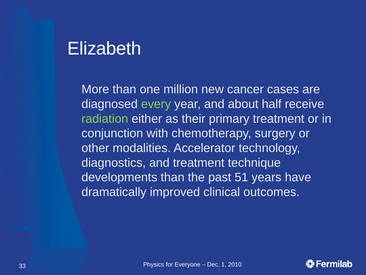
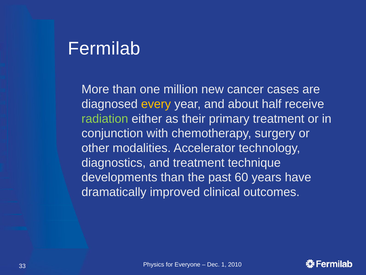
Elizabeth: Elizabeth -> Fermilab (104, 49)
every colour: light green -> yellow (156, 104)
51: 51 -> 60 (241, 177)
